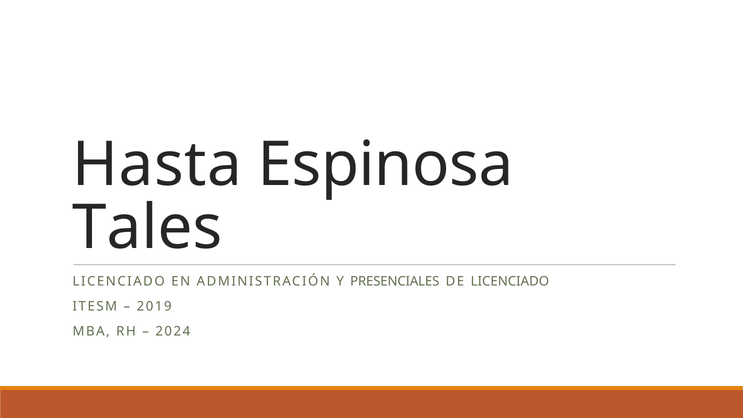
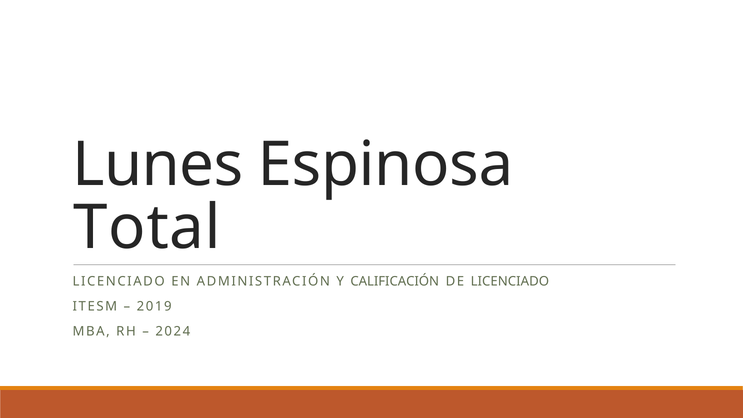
Hasta: Hasta -> Lunes (158, 165)
Tales: Tales -> Total (147, 228)
PRESENCIALES: PRESENCIALES -> CALIFICACIÓN (395, 281)
